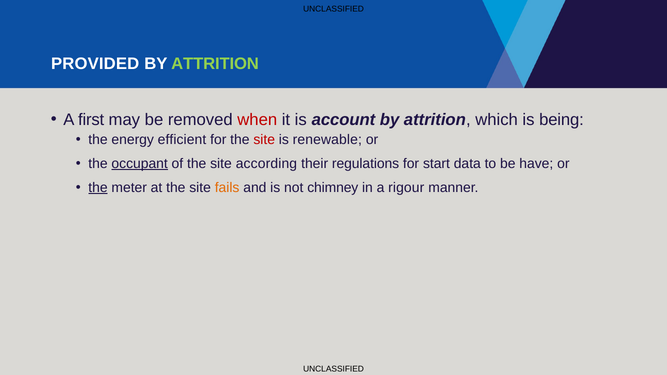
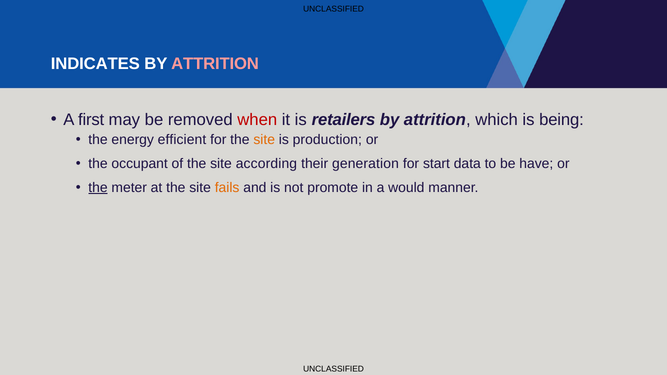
PROVIDED: PROVIDED -> INDICATES (95, 64)
ATTRITION colour: light green -> pink (215, 64)
account: account -> retailers (344, 120)
site colour: red -> orange (264, 140)
renewable: renewable -> production (327, 140)
occupant underline: present -> none (140, 164)
regulations: regulations -> generation (365, 164)
chimney: chimney -> promote (333, 188)
rigour: rigour -> would (406, 188)
